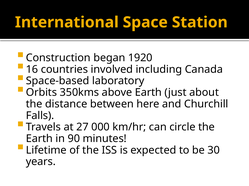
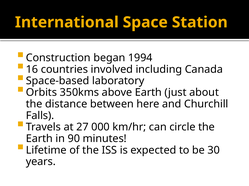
1920: 1920 -> 1994 (140, 58)
